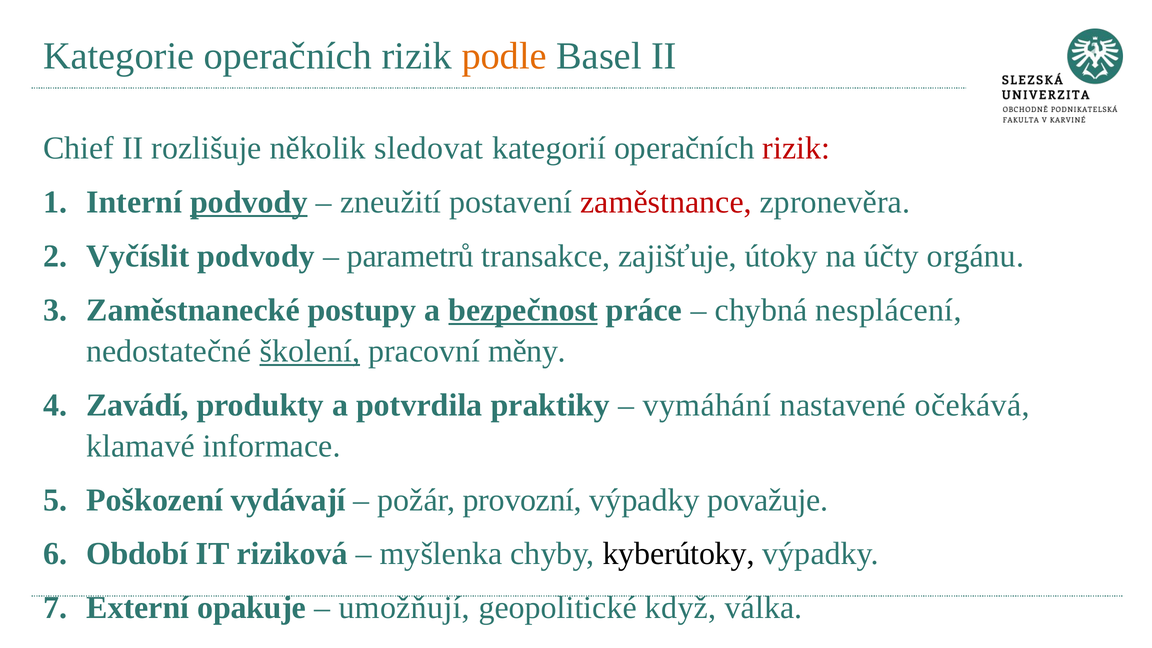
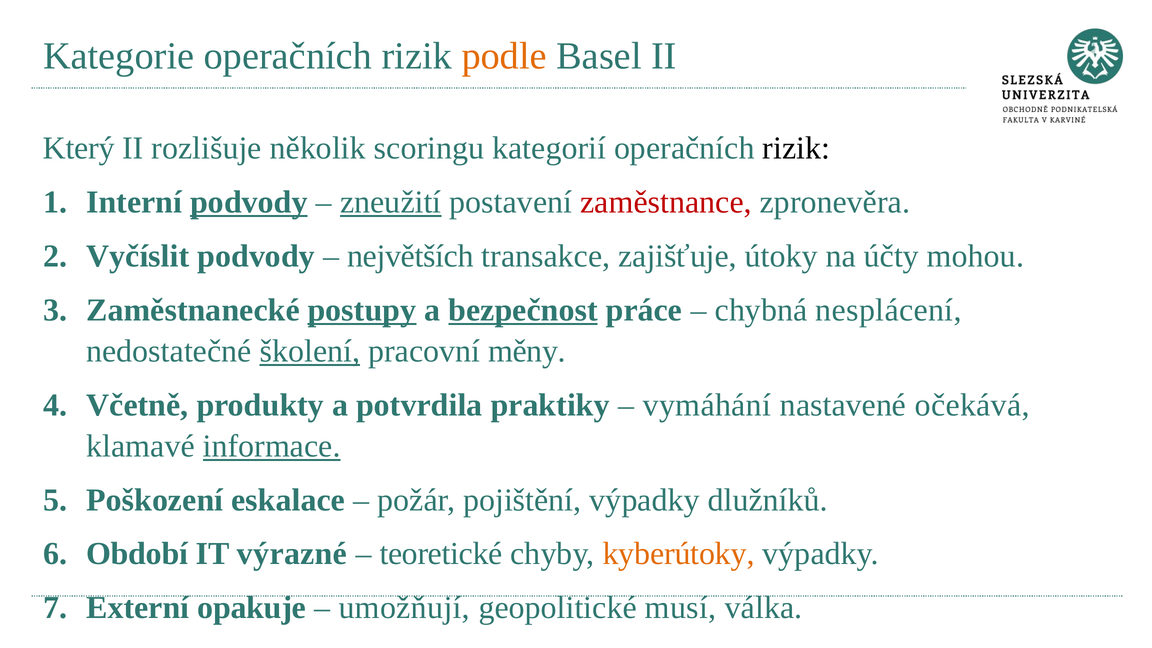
Chief: Chief -> Který (79, 148)
sledovat: sledovat -> scoringu (429, 148)
rizik colour: red -> black (796, 148)
zneužití underline: none -> present (391, 202)
parametrů: parametrů -> největších (410, 256)
orgánu: orgánu -> mohou (975, 256)
postupy underline: none -> present (362, 310)
Zavádí: Zavádí -> Včetně (137, 405)
informace underline: none -> present (272, 446)
vydávají: vydávají -> eskalace (288, 500)
provozní: provozní -> pojištění (522, 500)
považuje: považuje -> dlužníků (768, 500)
riziková: riziková -> výrazné (292, 554)
myšlenka: myšlenka -> teoretické (441, 554)
kyberútoky colour: black -> orange (679, 554)
když: když -> musí (681, 608)
